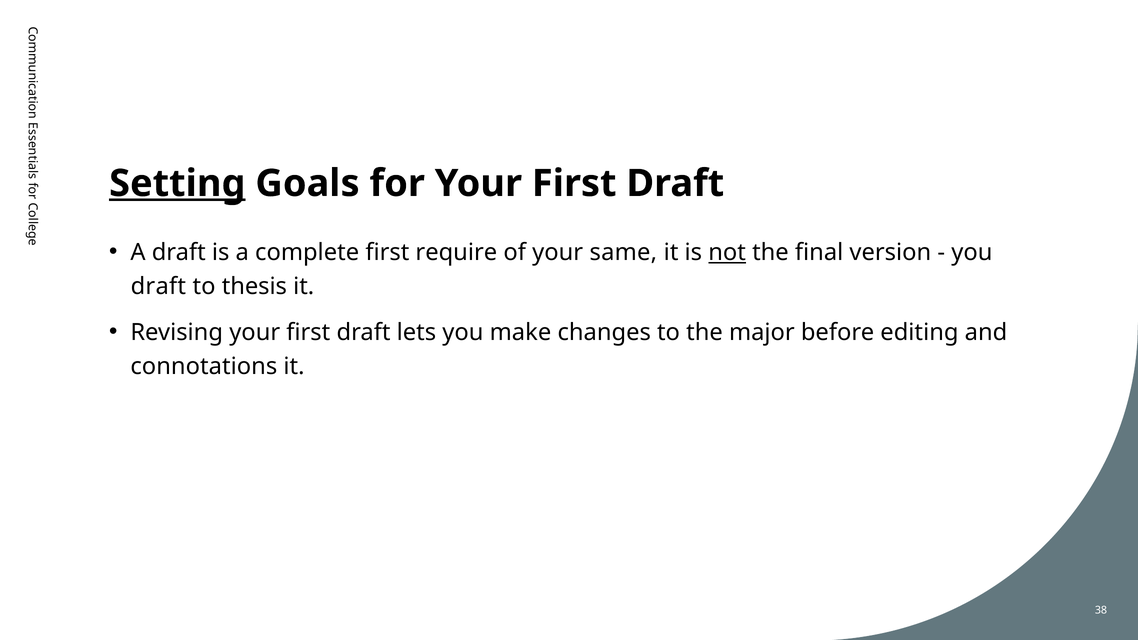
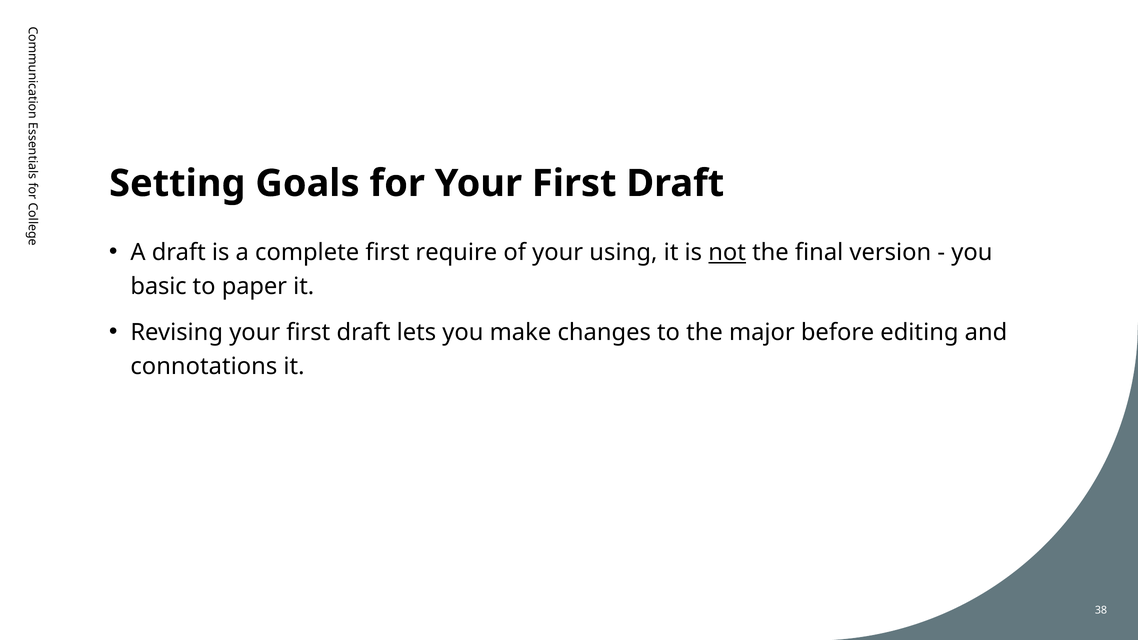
Setting underline: present -> none (177, 184)
same: same -> using (623, 252)
draft: draft -> basic (159, 287)
thesis: thesis -> paper (254, 287)
